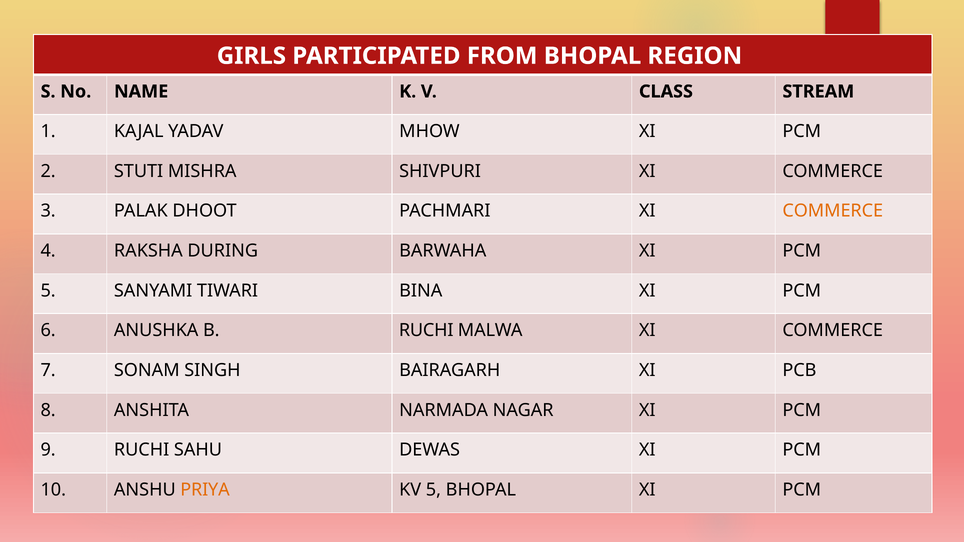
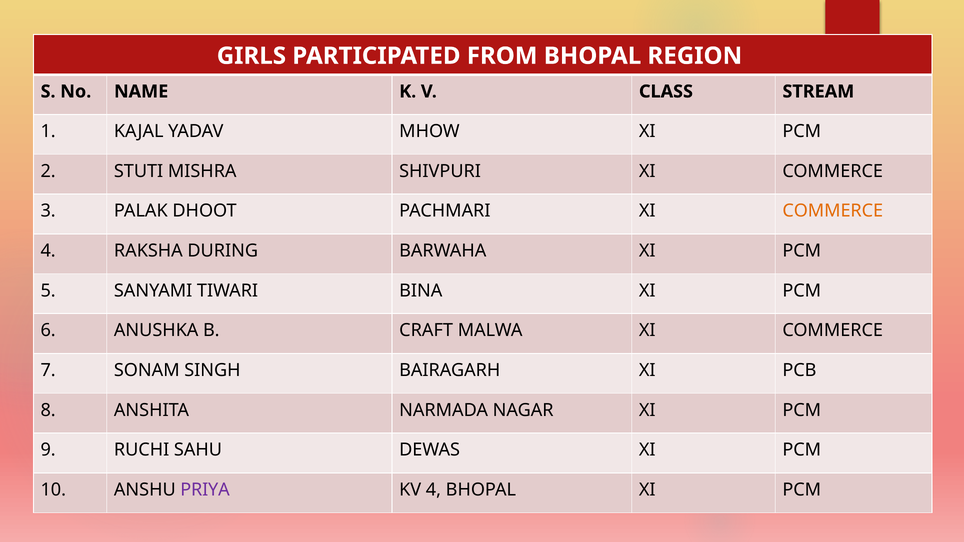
B RUCHI: RUCHI -> CRAFT (426, 331)
PRIYA colour: orange -> purple (205, 490)
KV 5: 5 -> 4 (433, 490)
